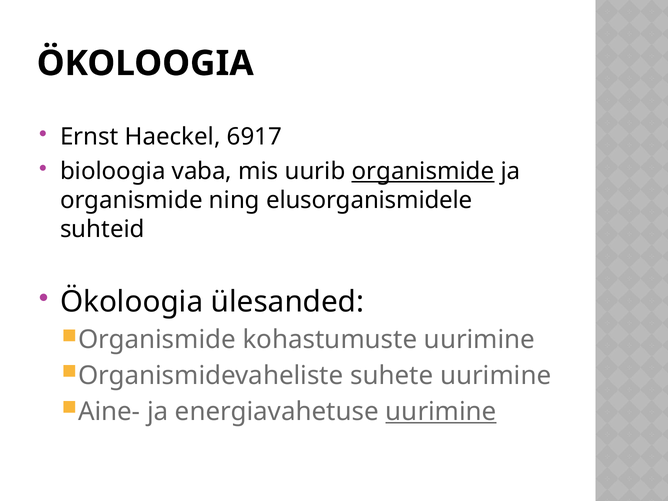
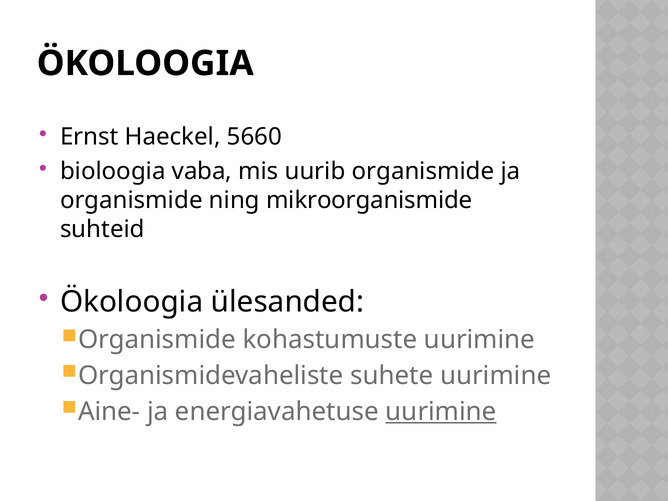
6917: 6917 -> 5660 (254, 137)
organismide underline: present -> none (423, 172)
elusorganismidele: elusorganismidele -> mikroorganismide (369, 200)
